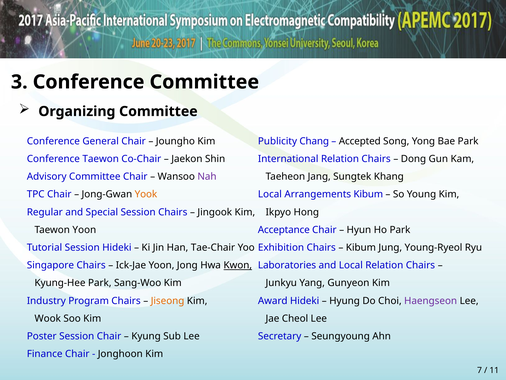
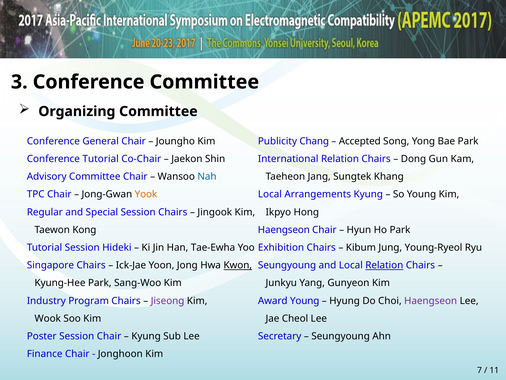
Conference Taewon: Taewon -> Tutorial (101, 159)
Nah colour: purple -> blue (207, 176)
Arrangements Kibum: Kibum -> Kyung (368, 194)
Taewon Yoon: Yoon -> Kong (84, 230)
Acceptance: Acceptance -> Haengseon (284, 230)
Tae-Chair: Tae-Chair -> Tae-Ewha (213, 247)
Laboratories: Laboratories -> Seungyoung (287, 265)
Relation underline: none -> present (384, 265)
Jiseong colour: orange -> purple (168, 300)
Award Hideki: Hideki -> Young (305, 300)
